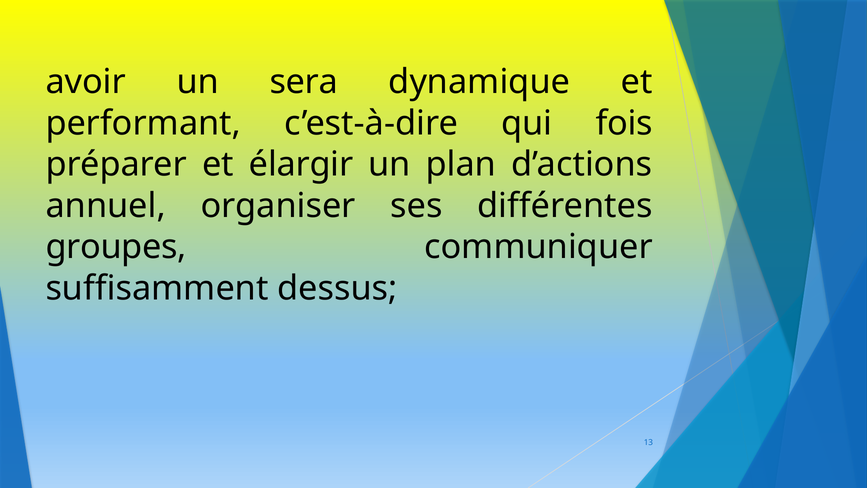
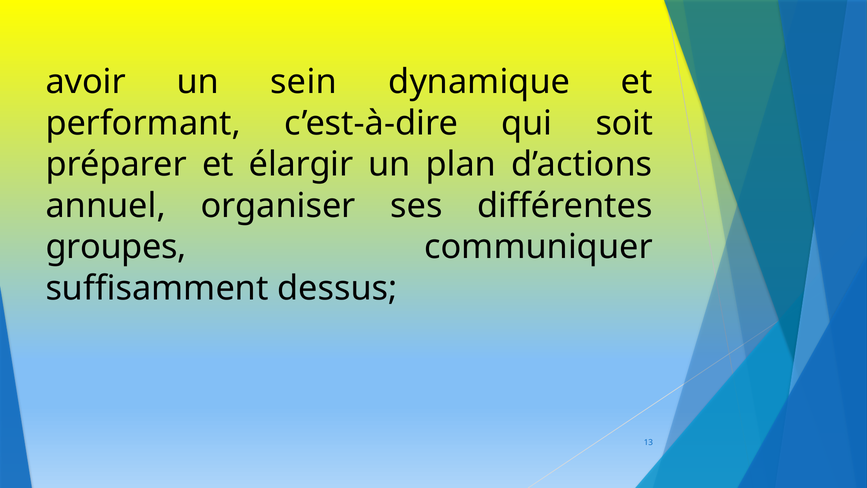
sera: sera -> sein (304, 82)
fois: fois -> soit (624, 123)
